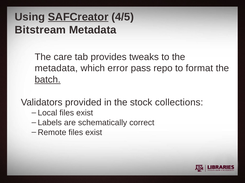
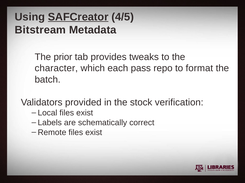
care: care -> prior (63, 57)
metadata: metadata -> character (56, 69)
error: error -> each (118, 69)
batch underline: present -> none (48, 80)
collections: collections -> verification (179, 103)
